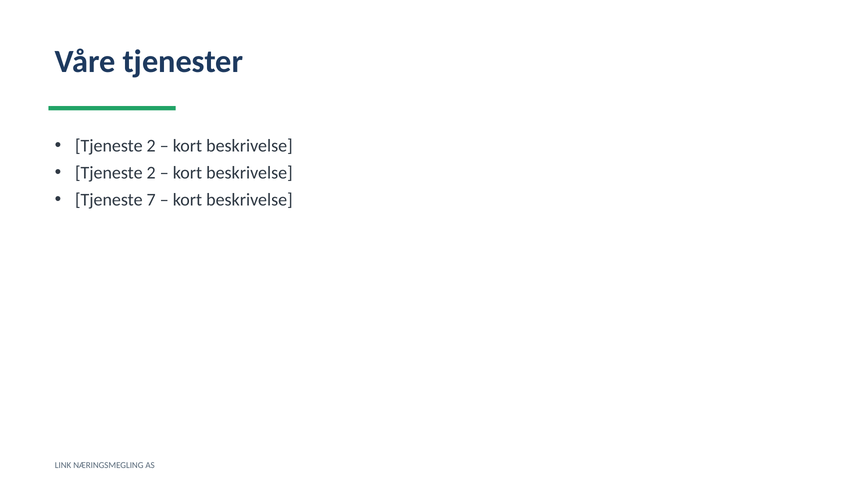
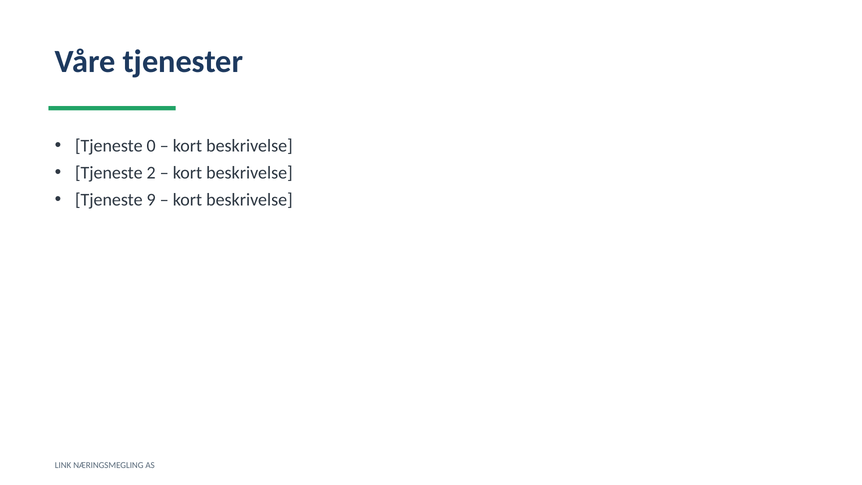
2: 2 -> 0 (151, 146)
7: 7 -> 9 (151, 200)
